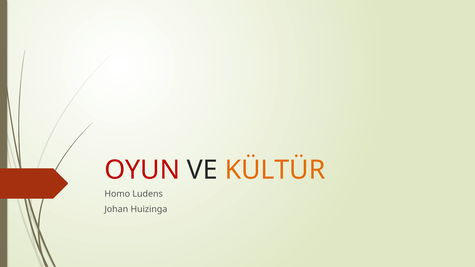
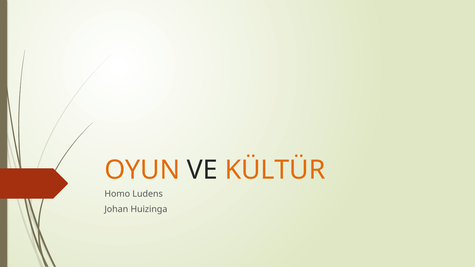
OYUN colour: red -> orange (142, 170)
